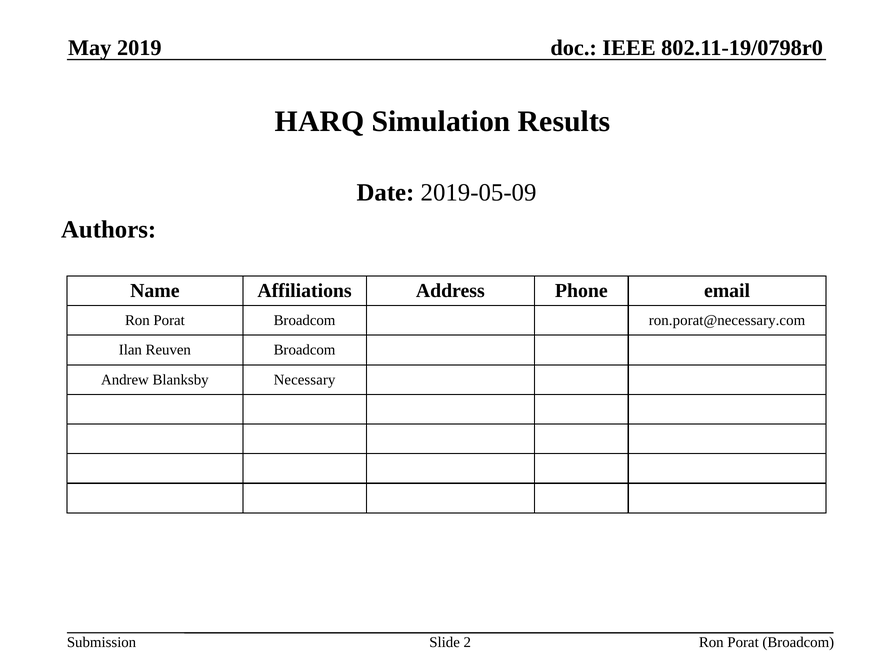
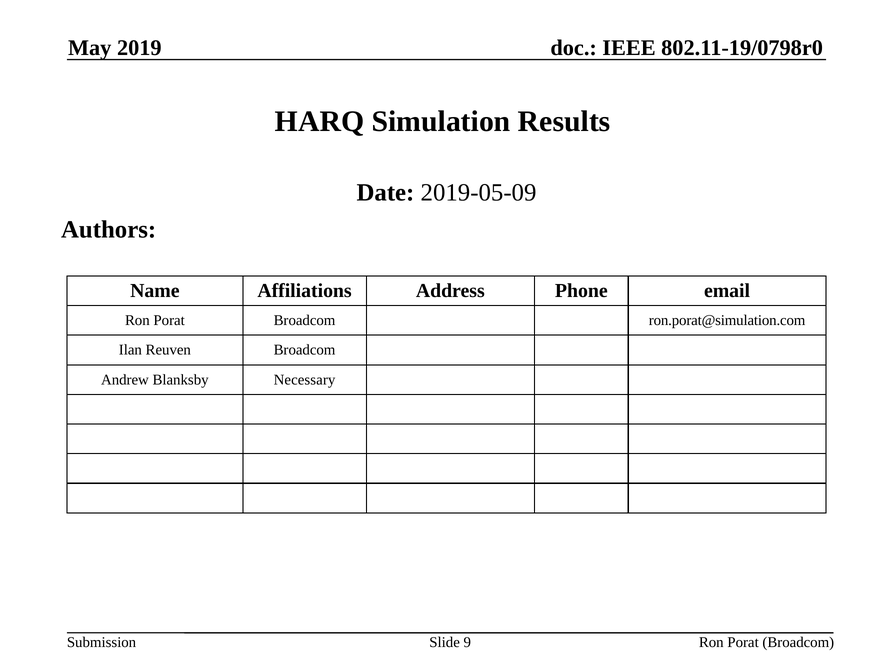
ron.porat@necessary.com: ron.porat@necessary.com -> ron.porat@simulation.com (727, 320)
2: 2 -> 9 (467, 642)
